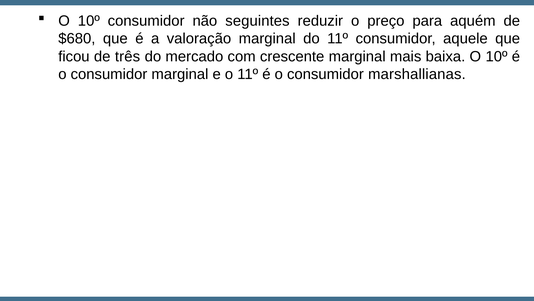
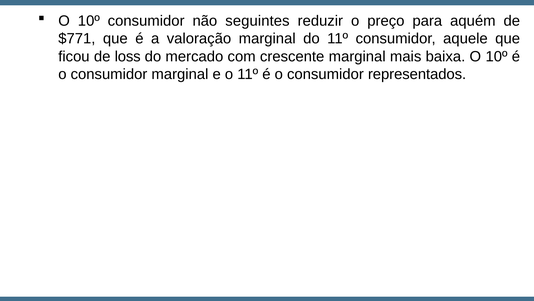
$680: $680 -> $771 (77, 39)
três: três -> loss (128, 56)
marshallianas: marshallianas -> representados (417, 74)
